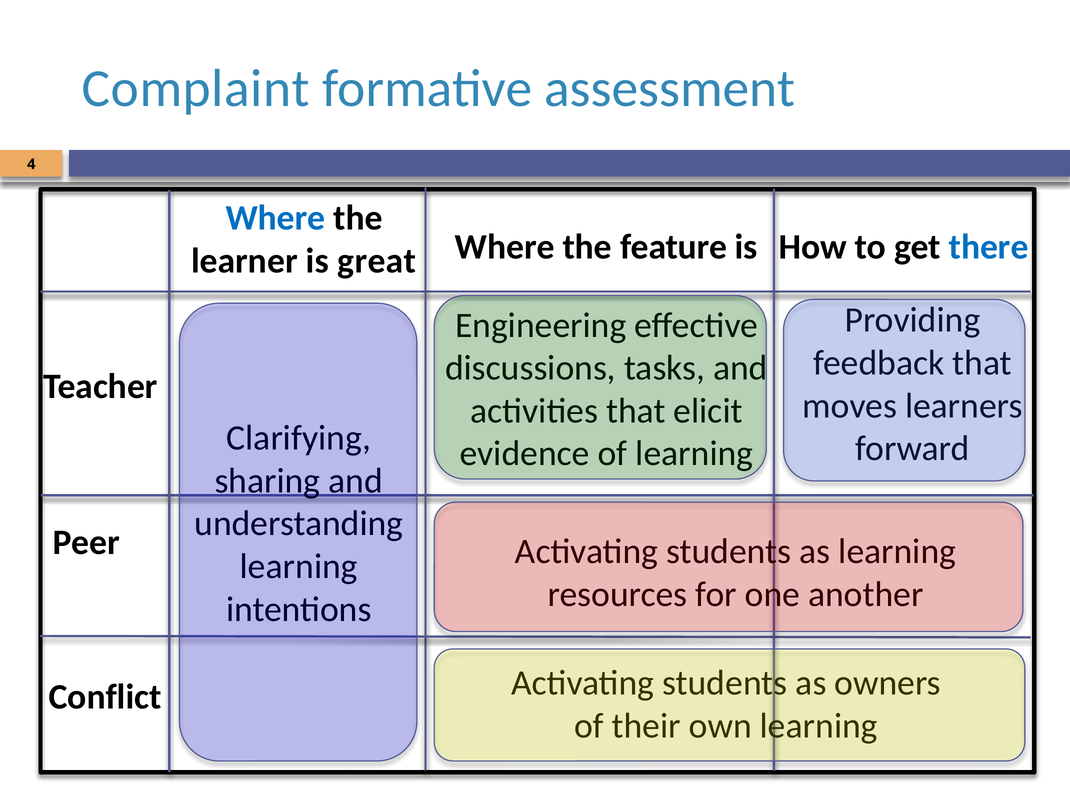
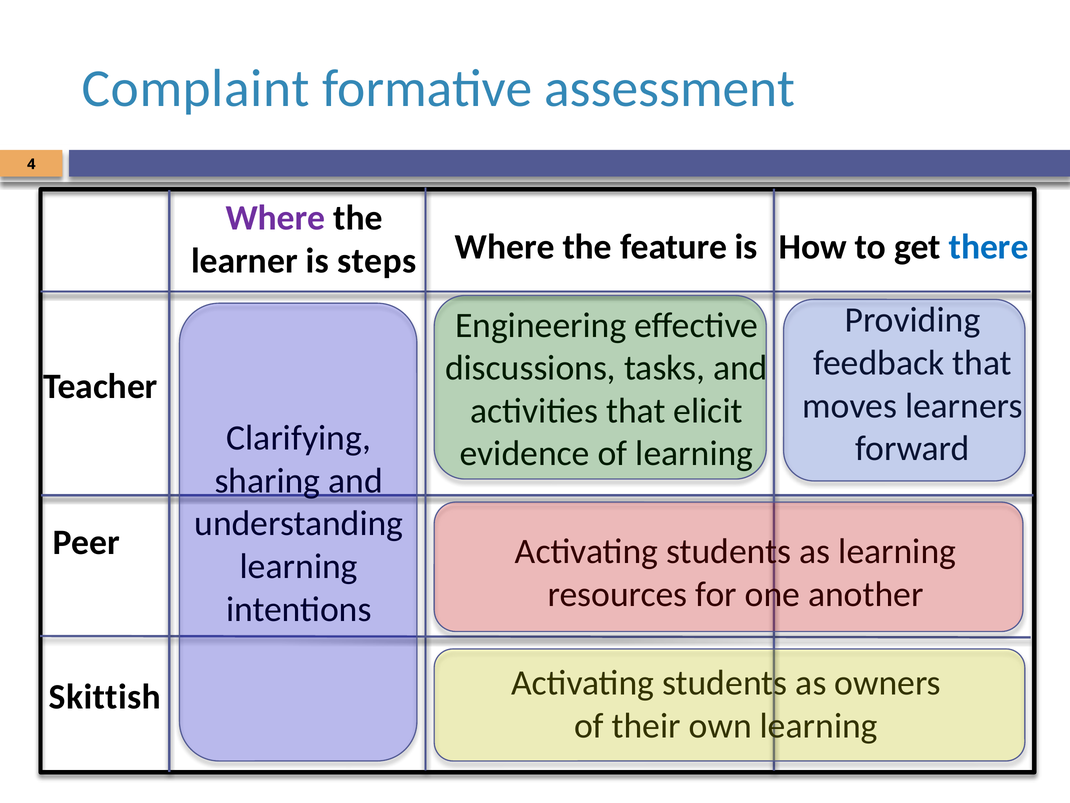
Where colour: blue -> purple (276, 218)
great: great -> steps (377, 261)
Conflict: Conflict -> Skittish (105, 697)
